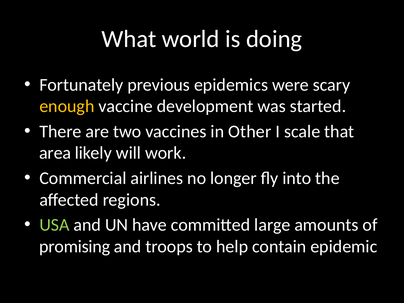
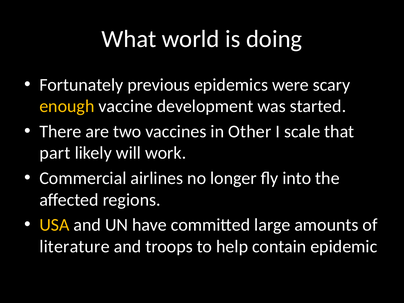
area: area -> part (55, 153)
USA colour: light green -> yellow (54, 225)
promising: promising -> literature (75, 247)
